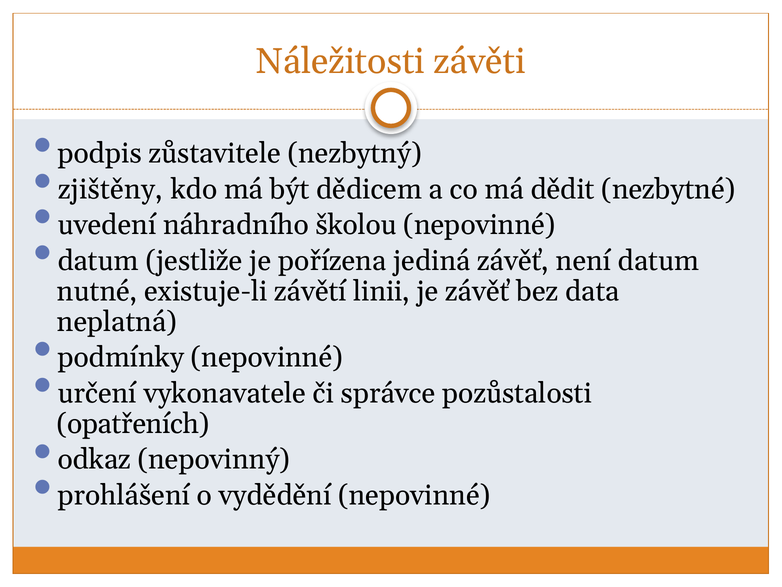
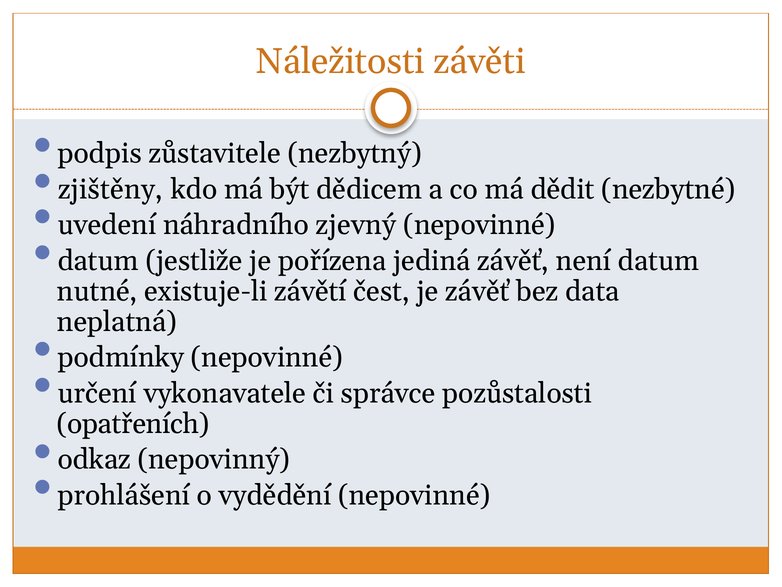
školou: školou -> zjevný (356, 225)
linii: linii -> čest (382, 291)
